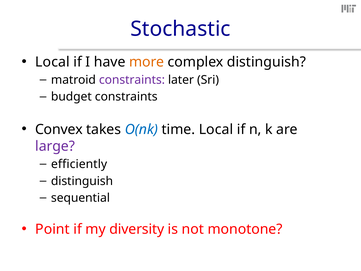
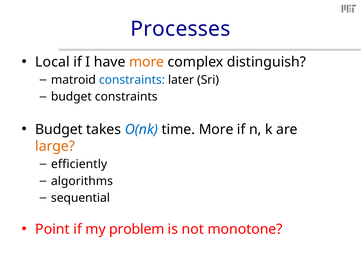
Stochastic: Stochastic -> Processes (180, 29)
constraints colour: purple -> blue (132, 80)
Convex: Convex -> Budget (59, 129)
time Local: Local -> More (216, 129)
large colour: purple -> orange (55, 146)
distinguish: distinguish -> algorithms (82, 181)
diversity: diversity -> problem (137, 229)
